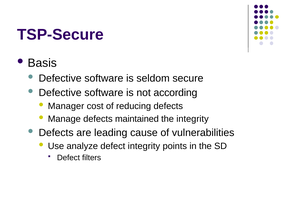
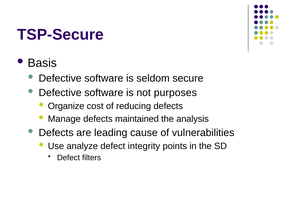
according: according -> purposes (175, 93)
Manager: Manager -> Organize (66, 106)
the integrity: integrity -> analysis (193, 119)
